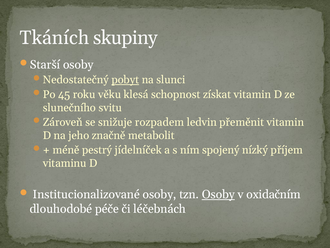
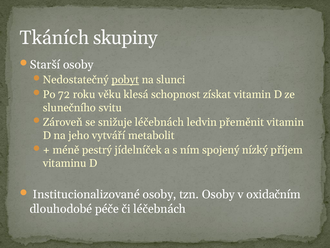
45: 45 -> 72 (64, 94)
snižuje rozpadem: rozpadem -> léčebnách (160, 122)
značně: značně -> vytváří (109, 135)
Osoby underline: present -> none (218, 194)
